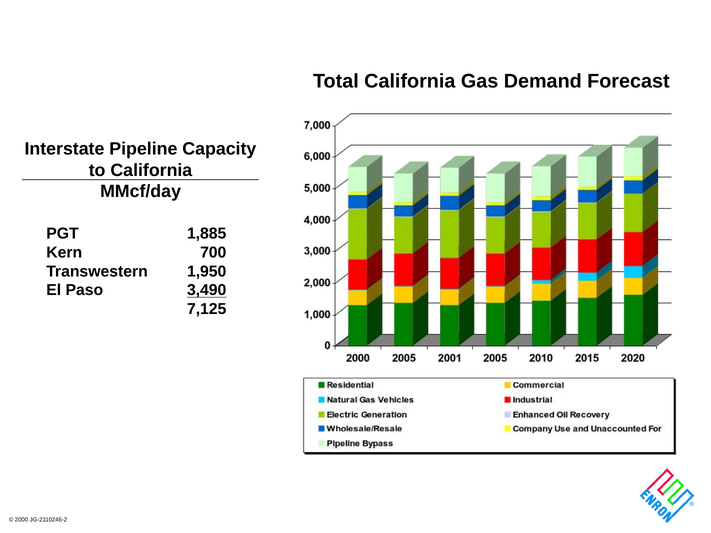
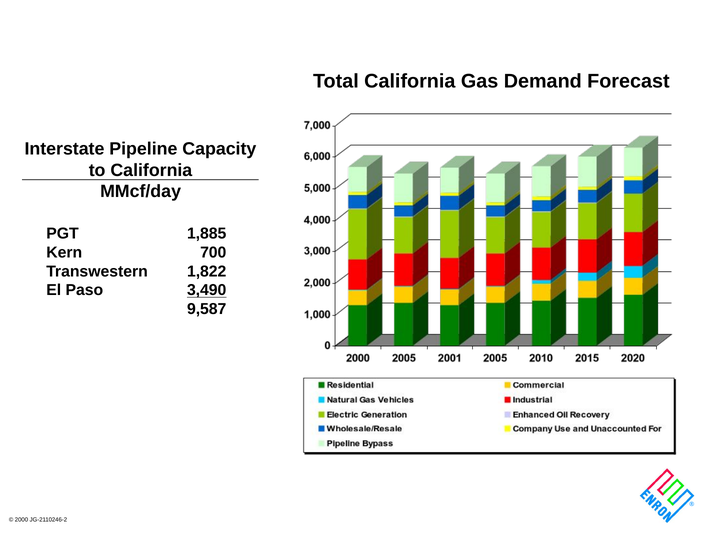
1,950: 1,950 -> 1,822 (207, 271)
7,125: 7,125 -> 9,587 (207, 309)
